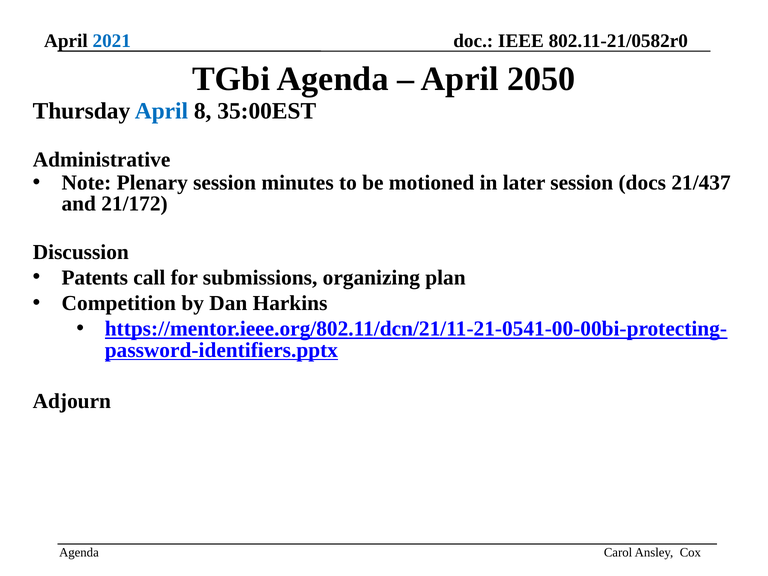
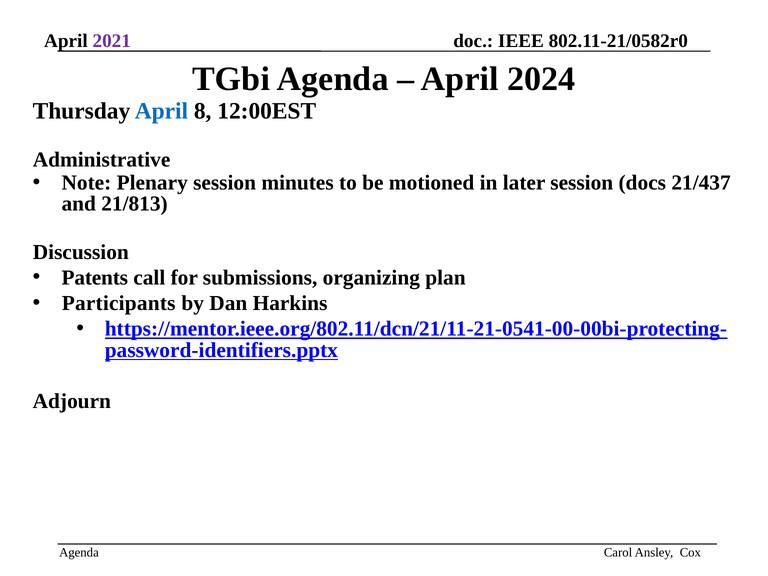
2021 colour: blue -> purple (112, 41)
2050: 2050 -> 2024 (541, 79)
35:00EST: 35:00EST -> 12:00EST (267, 111)
21/172: 21/172 -> 21/813 (134, 204)
Competition: Competition -> Participants (119, 303)
